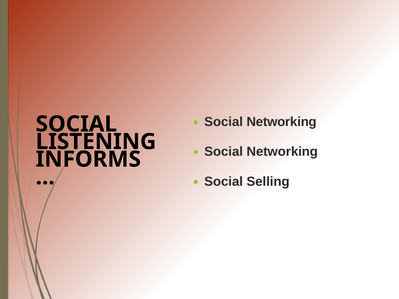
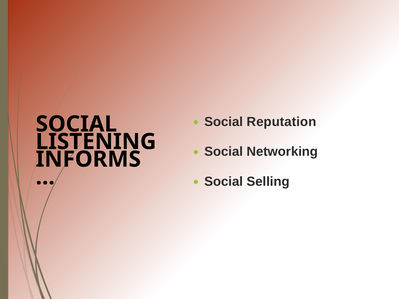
Networking: Networking -> Reputation (281, 122)
